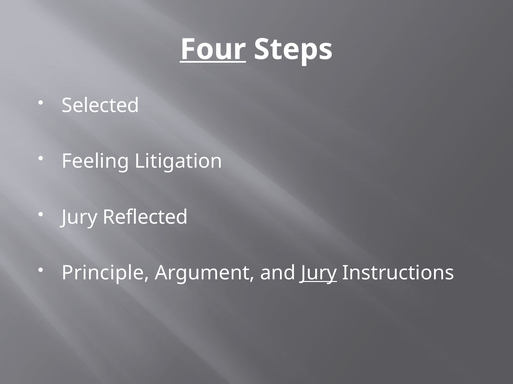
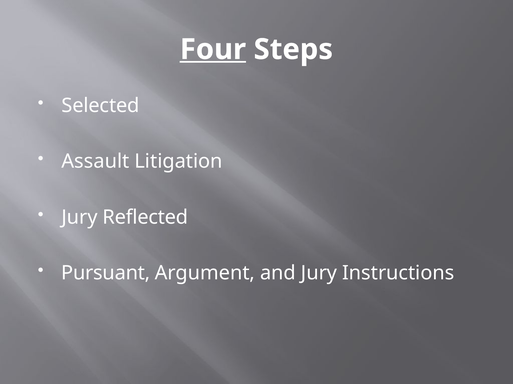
Feeling: Feeling -> Assault (95, 162)
Principle: Principle -> Pursuant (106, 273)
Jury underline: present -> none (319, 273)
